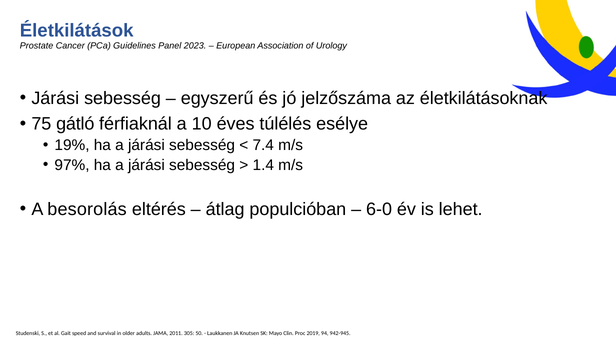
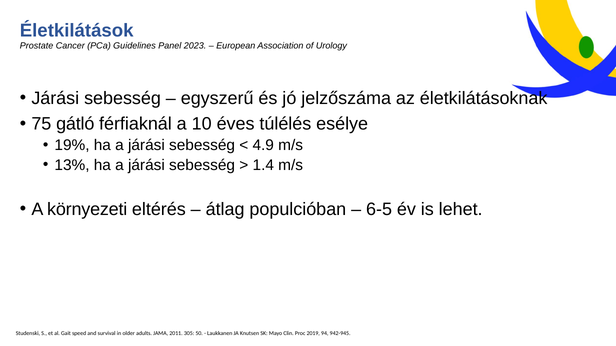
7.4: 7.4 -> 4.9 (263, 145)
97%: 97% -> 13% (72, 165)
besorolás: besorolás -> környezeti (87, 209)
6-0: 6-0 -> 6-5 (379, 209)
